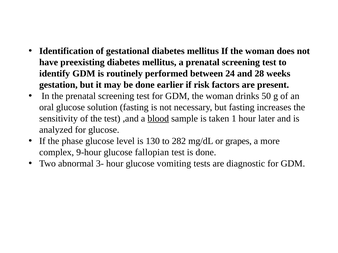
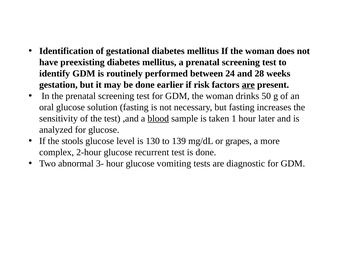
are underline: none -> present (248, 85)
phase: phase -> stools (72, 141)
282: 282 -> 139 (179, 141)
9-hour: 9-hour -> 2-hour (89, 153)
fallopian: fallopian -> recurrent (152, 153)
